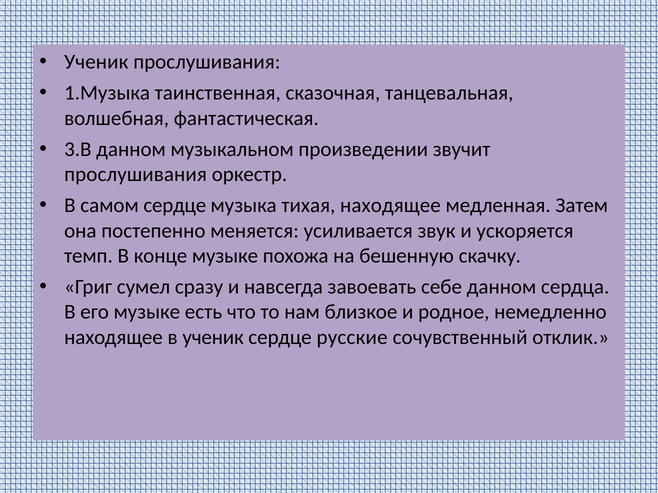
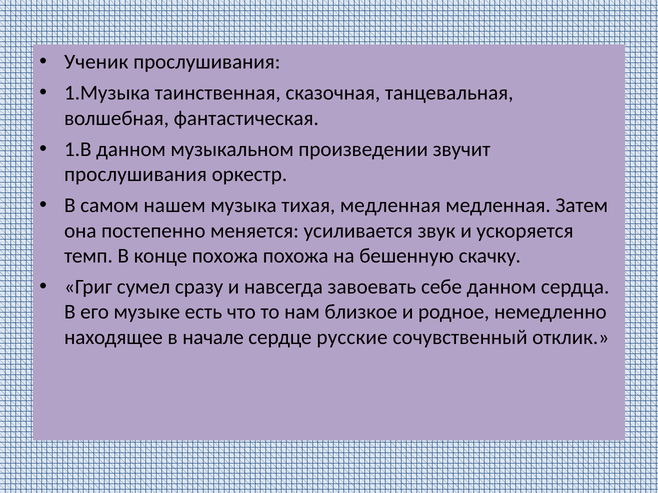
3.В: 3.В -> 1.В (78, 149)
самом сердце: сердце -> нашем (175, 206)
тихая находящее: находящее -> медленная (390, 206)
конце музыке: музыке -> похожа (225, 256)
в ученик: ученик -> начале (213, 338)
